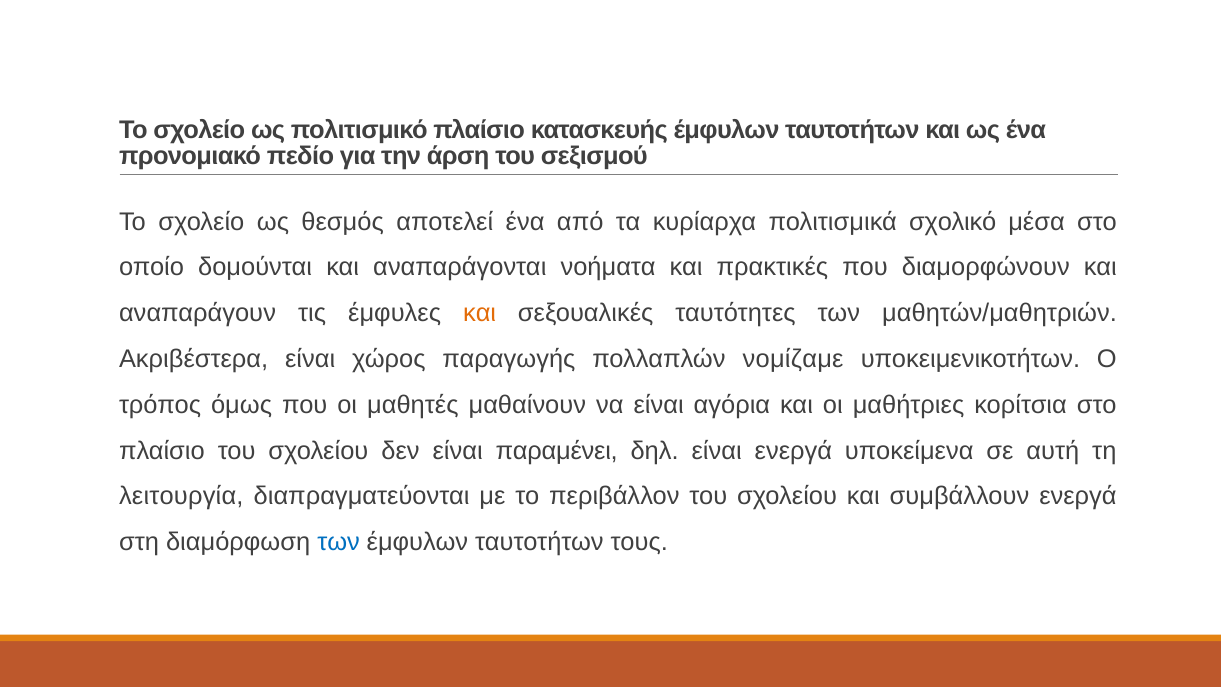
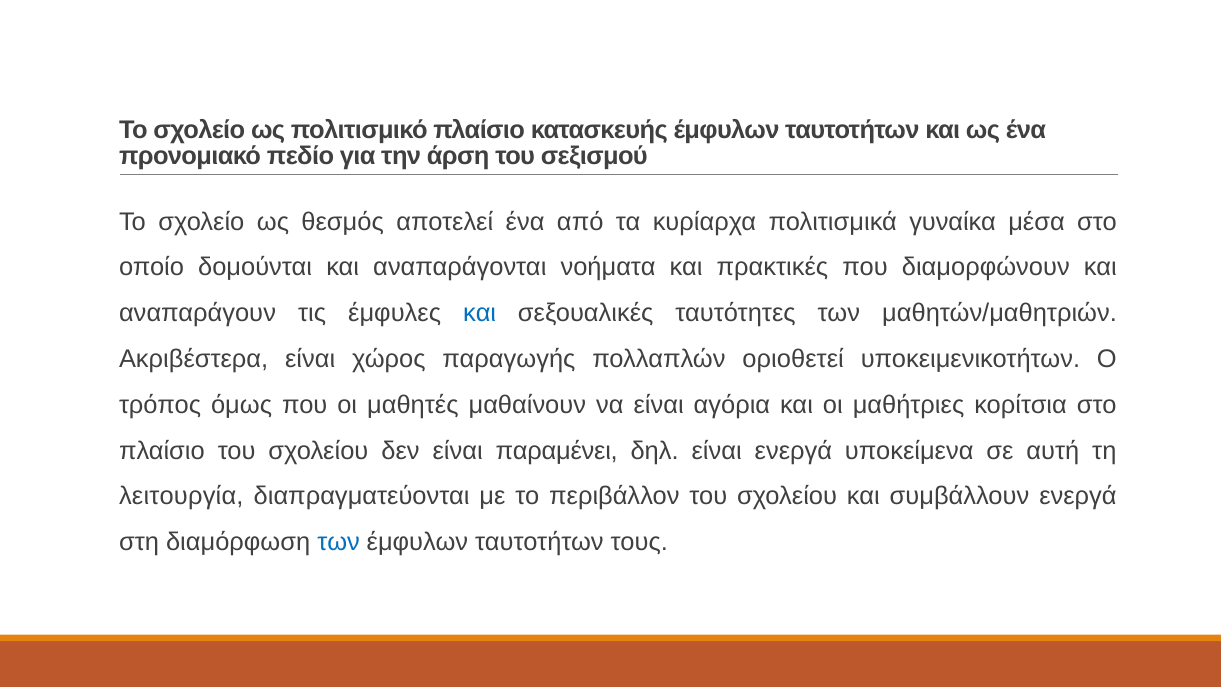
σχολικό: σχολικό -> γυναίκα (953, 222)
και colour: orange -> blue (480, 313)
νομίζαμε: νομίζαμε -> οριοθετεί (793, 359)
